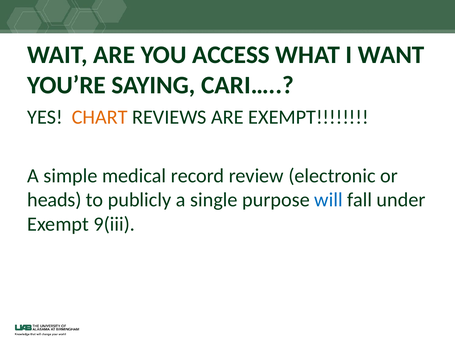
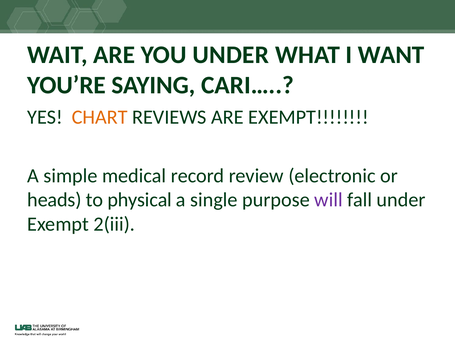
YOU ACCESS: ACCESS -> UNDER (231, 55)
publicly: publicly -> physical (140, 200)
will colour: blue -> purple (329, 200)
9(iii: 9(iii -> 2(iii (114, 224)
